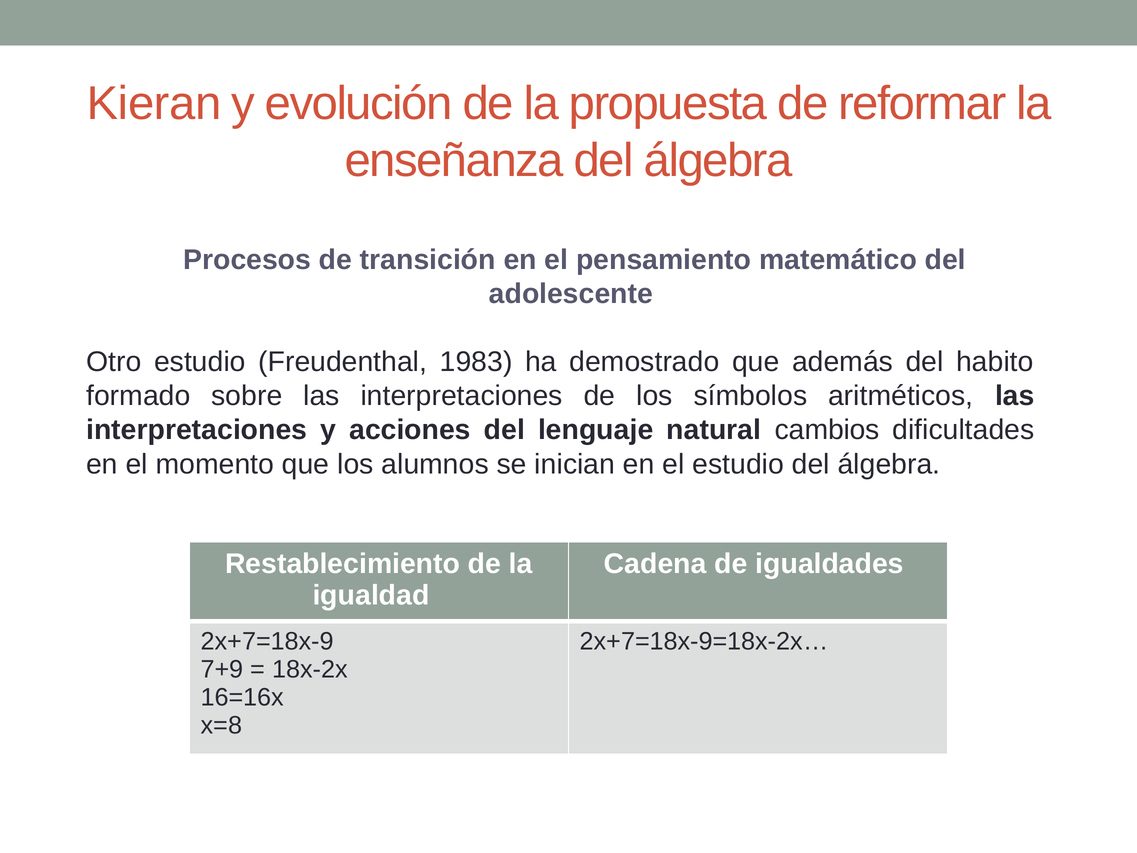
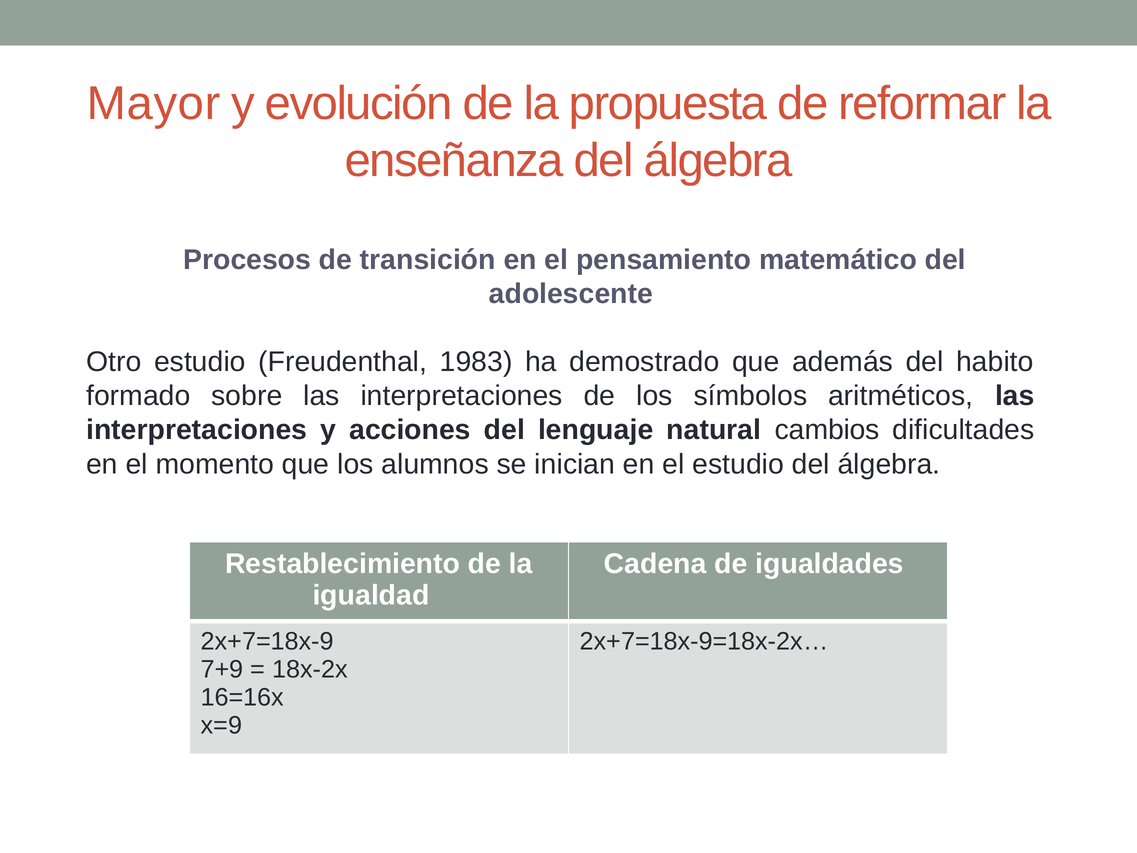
Kieran: Kieran -> Mayor (154, 104)
x=8: x=8 -> x=9 (222, 725)
